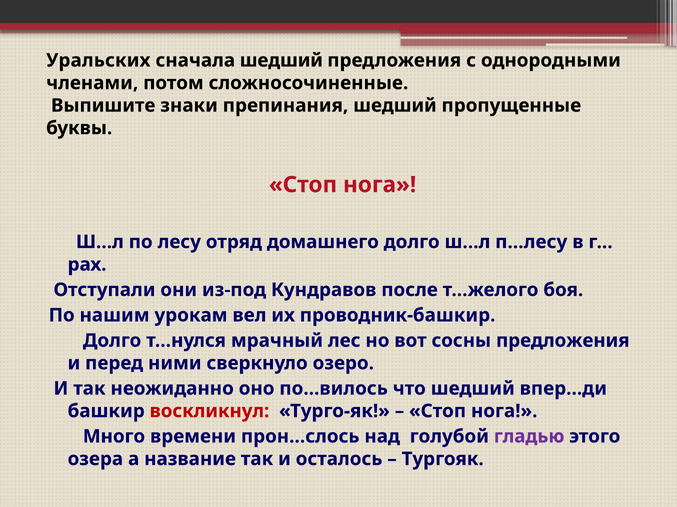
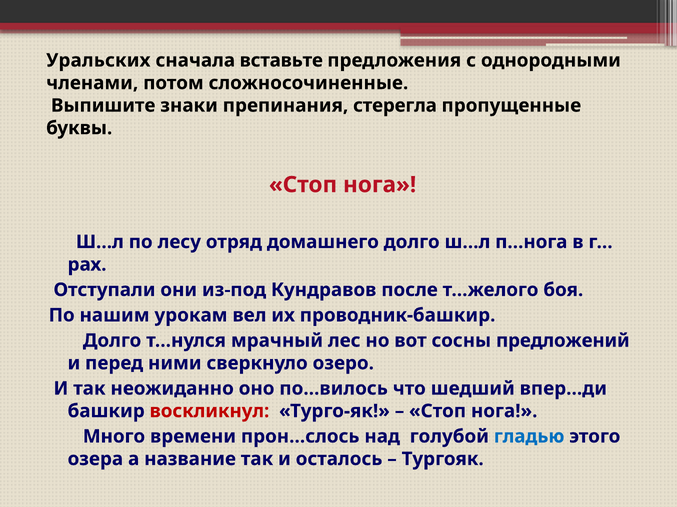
сначала шедший: шедший -> вставьте (281, 61)
препинания шедший: шедший -> стерегла (395, 106)
п…лесу: п…лесу -> п…нога (531, 242)
сосны предложения: предложения -> предложений (563, 341)
гладью colour: purple -> blue (529, 437)
